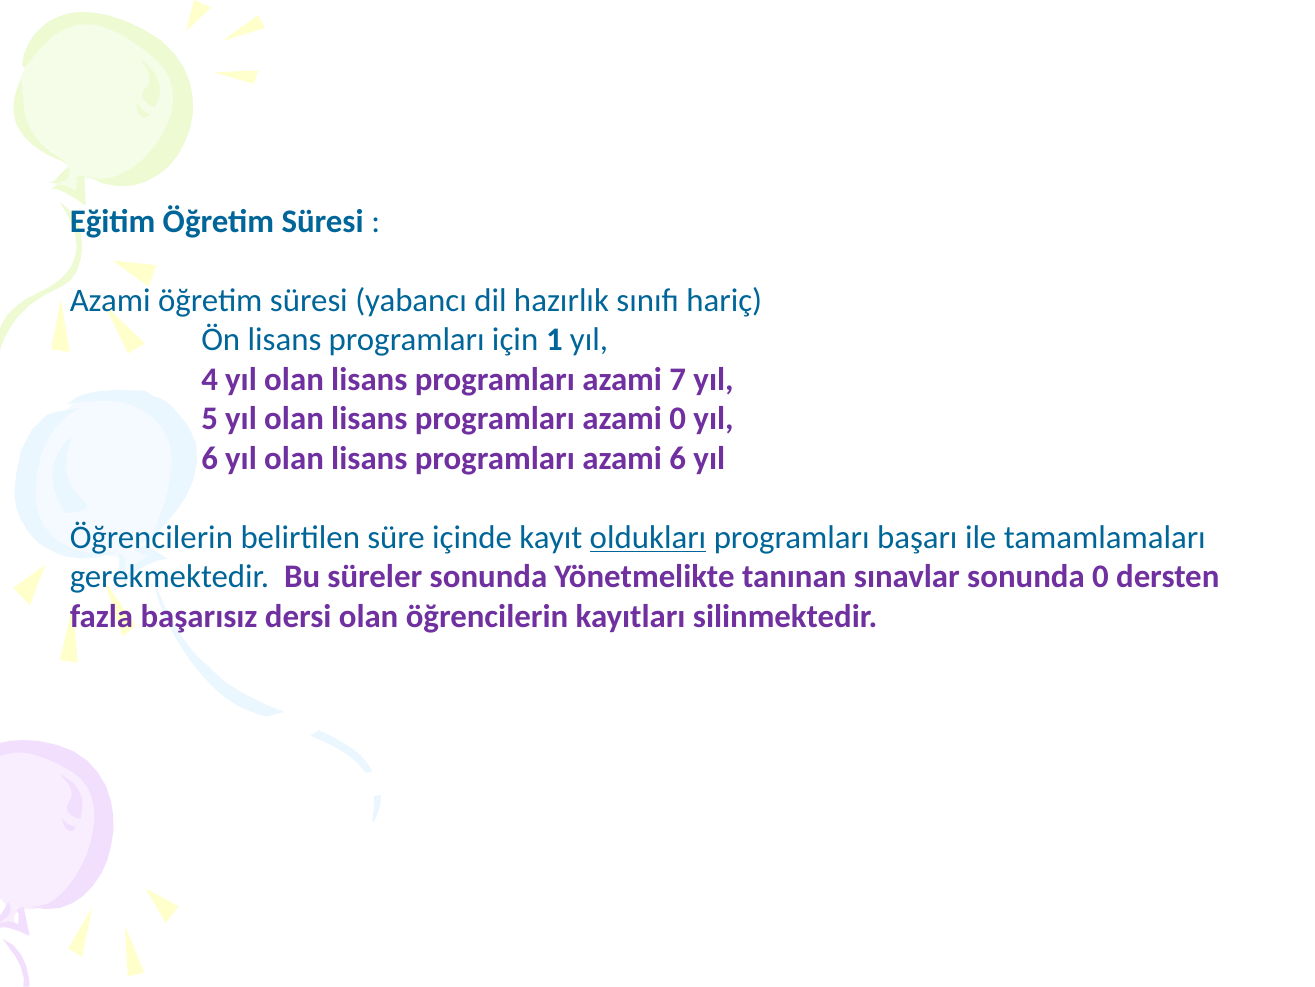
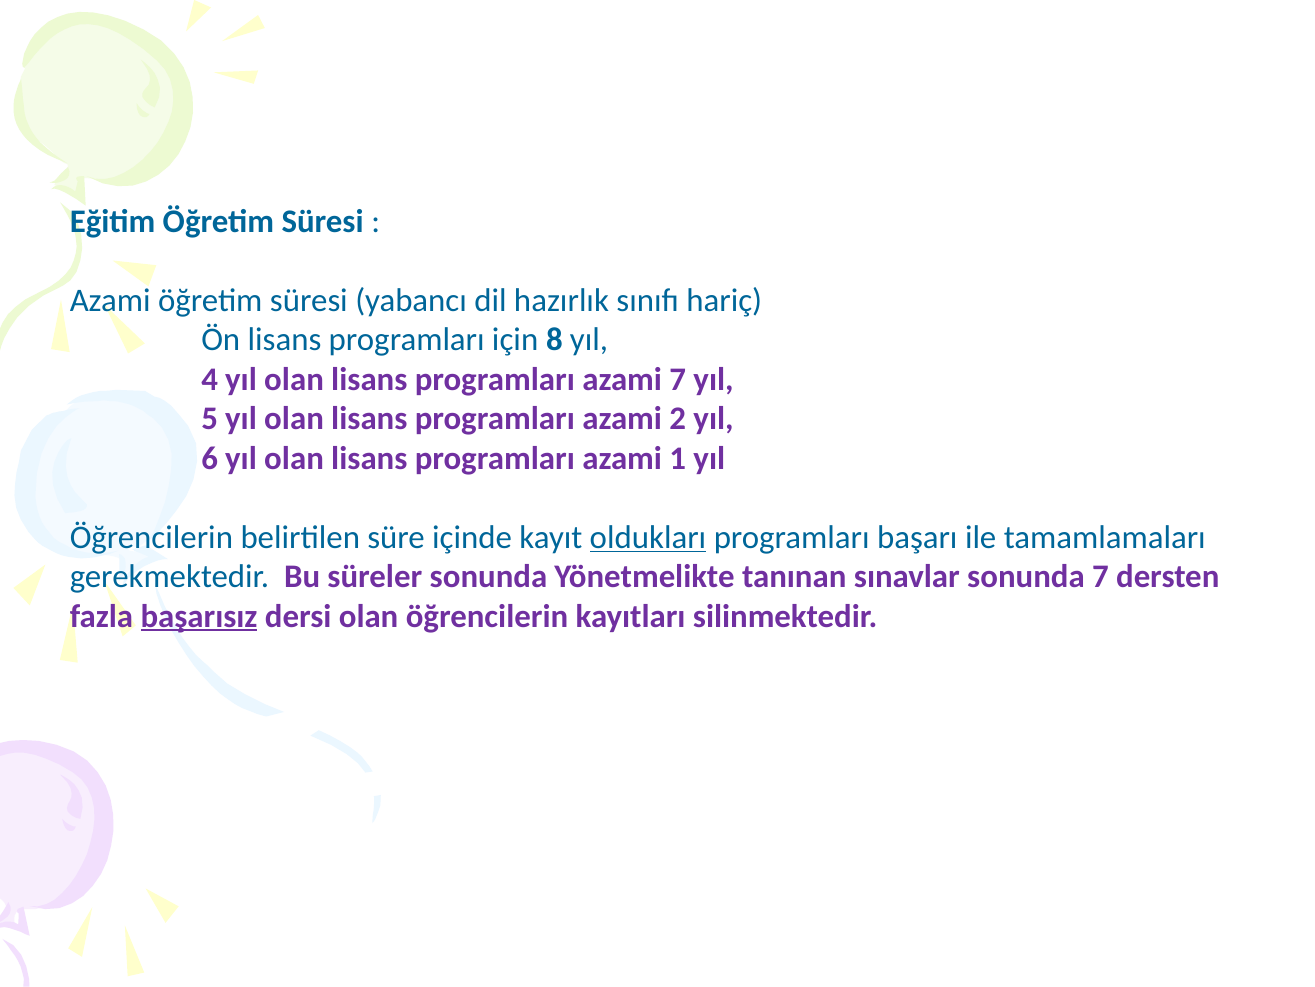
1: 1 -> 8 (554, 340)
azami 0: 0 -> 2 (678, 419)
azami 6: 6 -> 1 (678, 458)
sonunda 0: 0 -> 7 (1100, 576)
başarısız underline: none -> present (199, 616)
